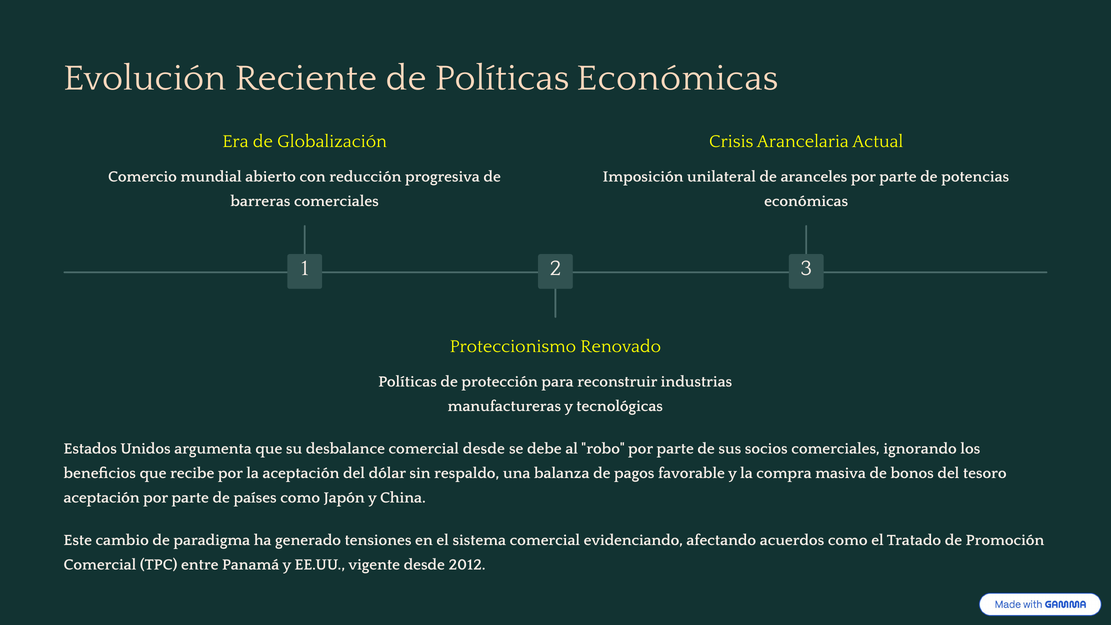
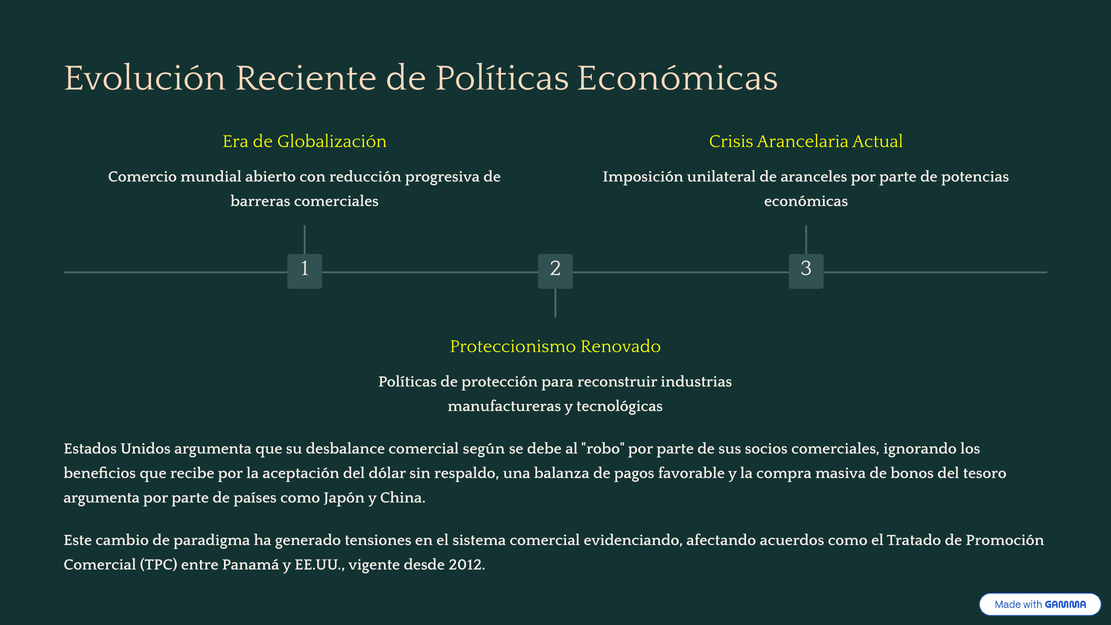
comercial desde: desde -> según (484, 448)
aceptación: aceptación -> argumenta (102, 498)
